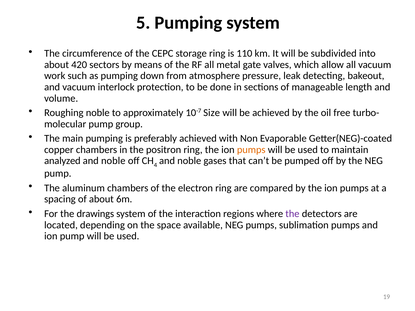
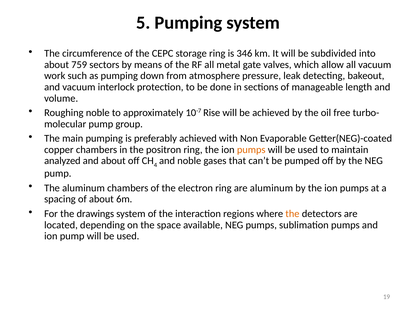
110: 110 -> 346 (244, 54)
420: 420 -> 759 (79, 65)
Size: Size -> Rise (212, 113)
noble: noble -> about (113, 161)
are compared: compared -> aluminum (271, 188)
the colour: purple -> orange (292, 214)
